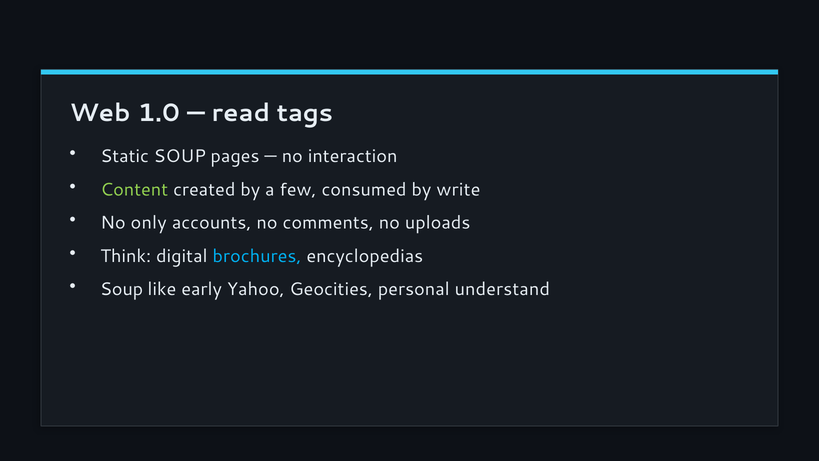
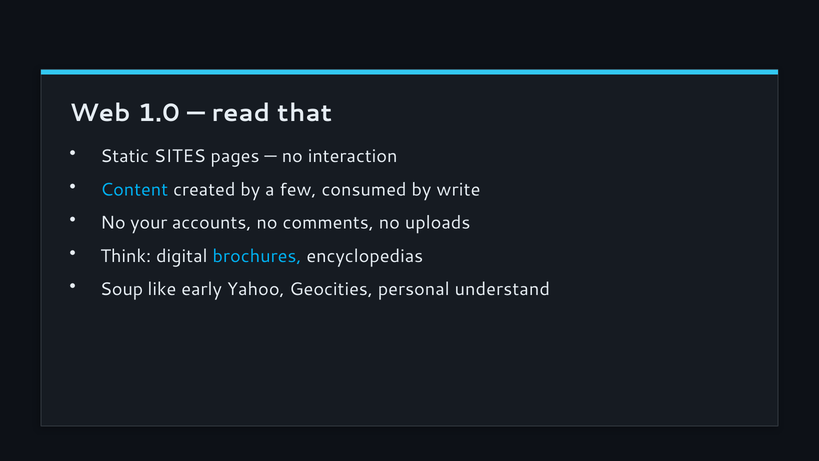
tags: tags -> that (305, 113)
Static SOUP: SOUP -> SITES (180, 156)
Content colour: light green -> light blue (134, 190)
only: only -> your (149, 223)
